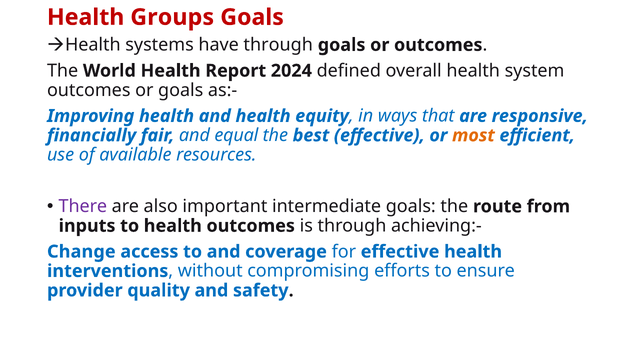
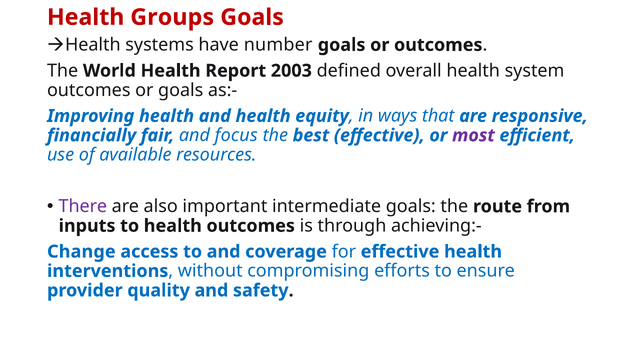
have through: through -> number (278, 45)
2024: 2024 -> 2003 (291, 71)
equal: equal -> focus (236, 135)
most colour: orange -> purple (473, 135)
